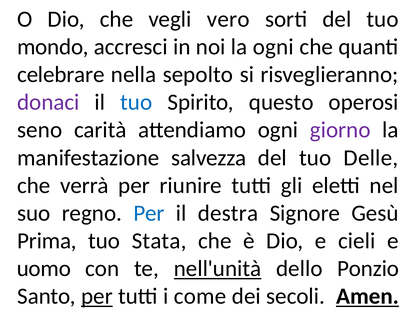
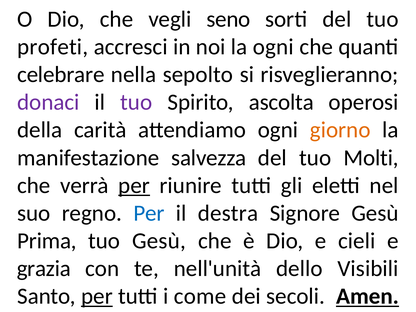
vero: vero -> seno (228, 19)
mondo: mondo -> profeti (53, 47)
tuo colour: blue -> purple (136, 102)
questo: questo -> ascolta (281, 102)
seno: seno -> della (40, 130)
giorno colour: purple -> orange (340, 130)
Delle: Delle -> Molti (371, 158)
per underline: none -> present (134, 185)
tuo Stata: Stata -> Gesù (159, 241)
uomo: uomo -> grazia (44, 269)
nell'unità underline: present -> none (218, 269)
Ponzio: Ponzio -> Visibili (368, 269)
